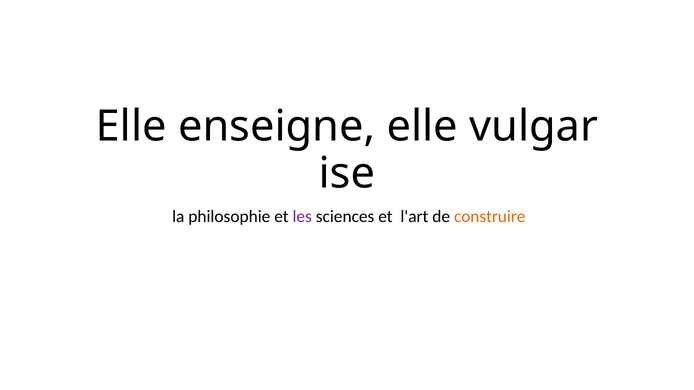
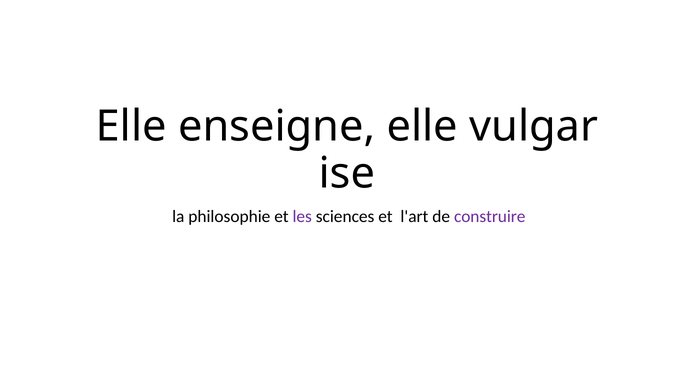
construire colour: orange -> purple (490, 217)
